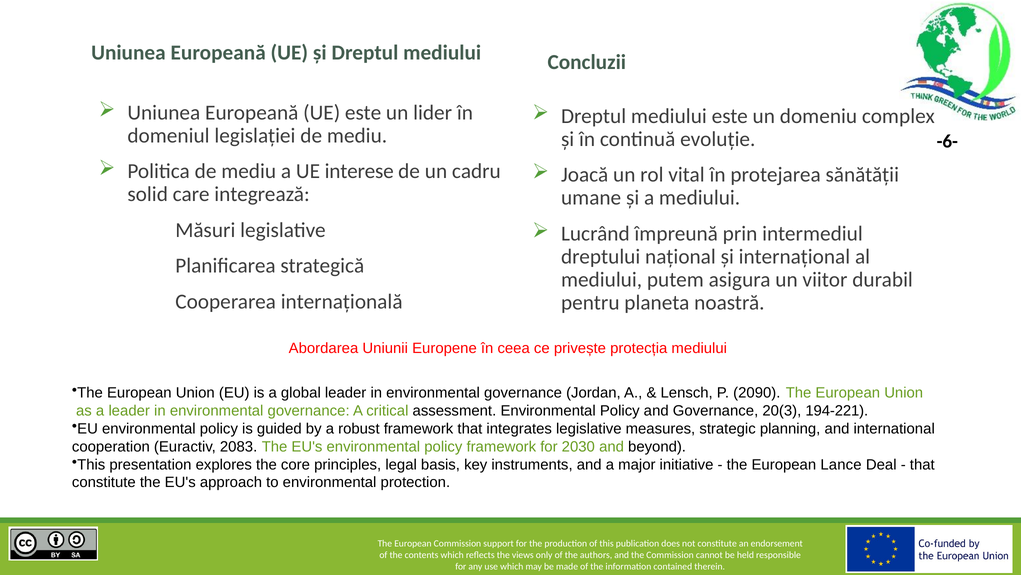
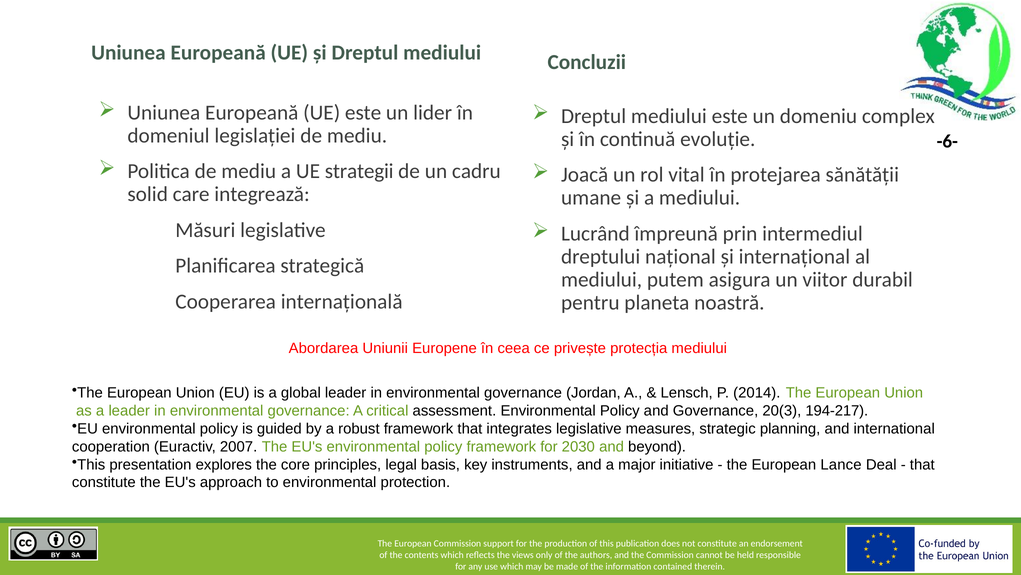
interese: interese -> strategii (359, 171)
2090: 2090 -> 2014 (757, 393)
194-221: 194-221 -> 194-217 (837, 410)
2083: 2083 -> 2007 (239, 446)
